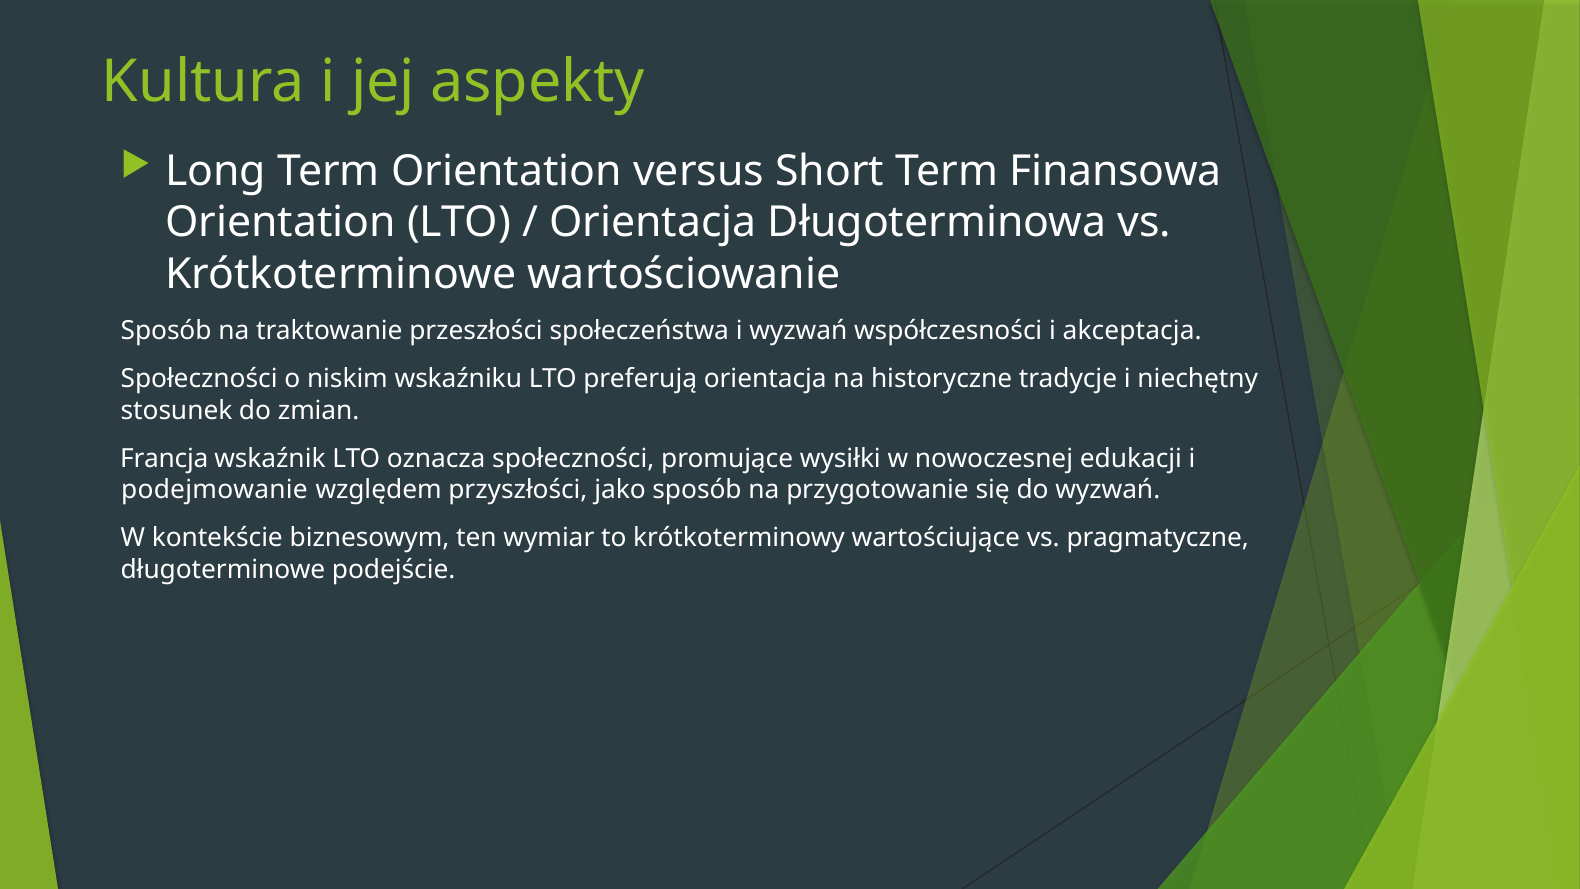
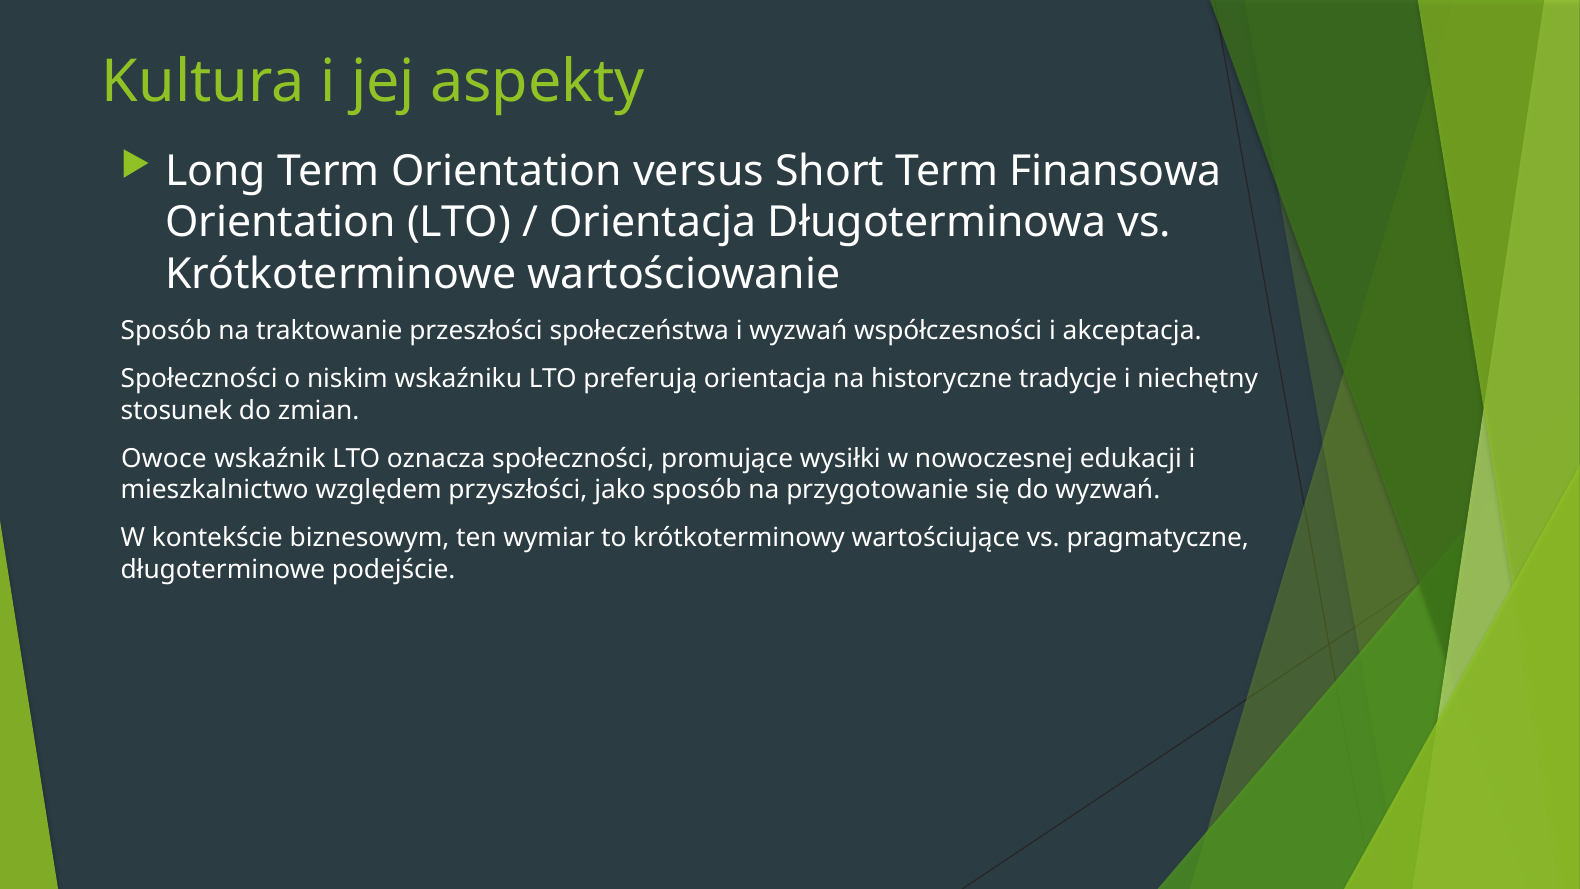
Francja: Francja -> Owoce (164, 458)
podejmowanie: podejmowanie -> mieszkalnictwo (215, 490)
